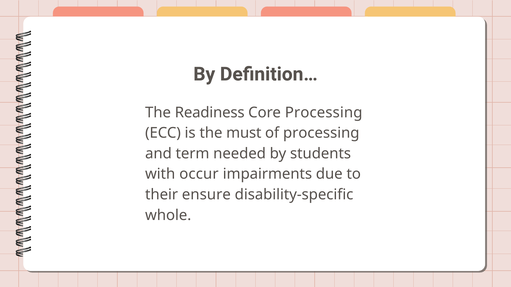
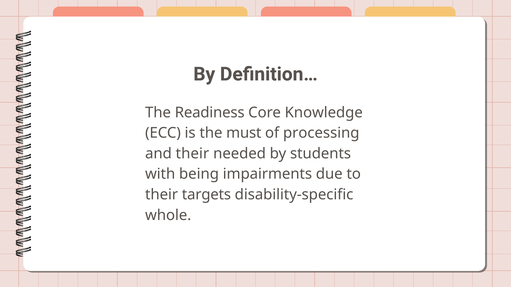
Core Processing: Processing -> Knowledge (324, 113)
and term: term -> their (192, 154)
occur: occur -> being (199, 174)
ensure: ensure -> targets (206, 195)
